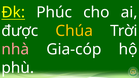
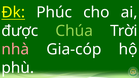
Chúa colour: yellow -> light green (74, 31)
